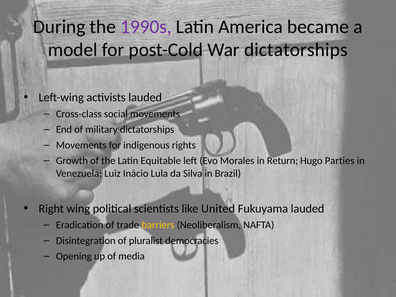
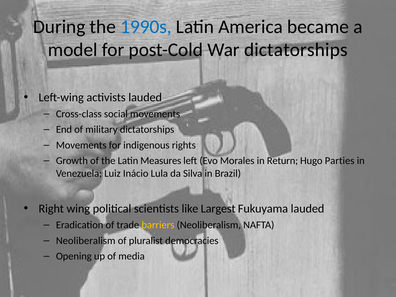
1990s colour: purple -> blue (146, 27)
Equitable: Equitable -> Measures (161, 161)
United: United -> Largest (218, 209)
Disintegration: Disintegration -> Neoliberalism (86, 241)
